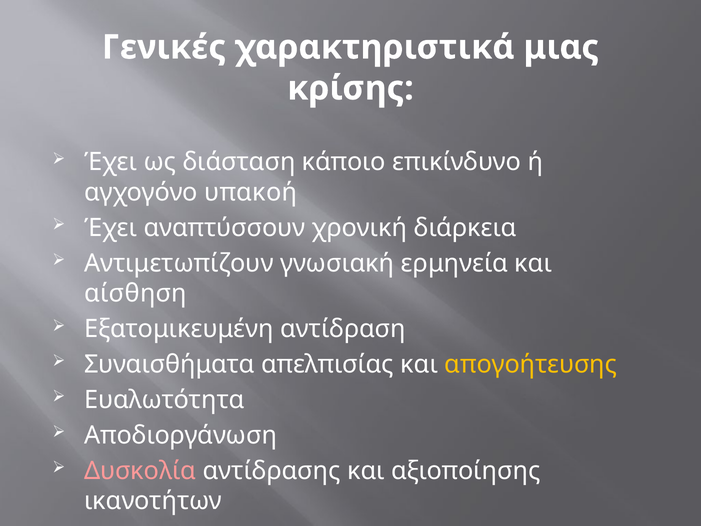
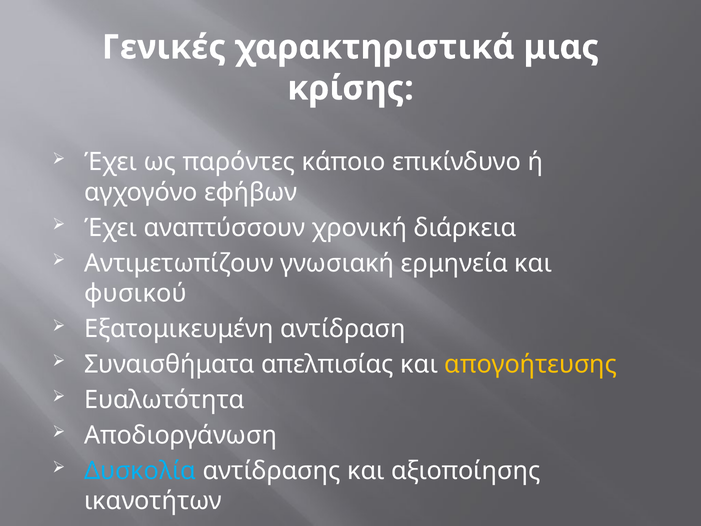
διάσταση: διάσταση -> παρόντες (239, 162)
υπακοή: υπακοή -> εφήβων (251, 192)
αίσθηση: αίσθηση -> φυσικού (136, 293)
Δυσκολία colour: pink -> light blue (140, 470)
